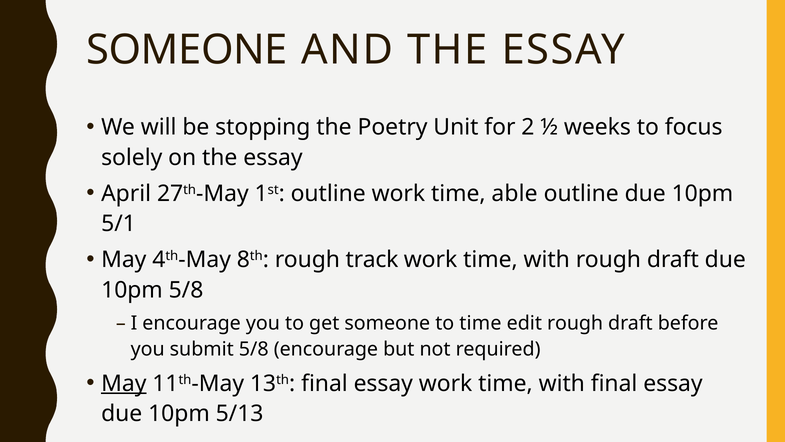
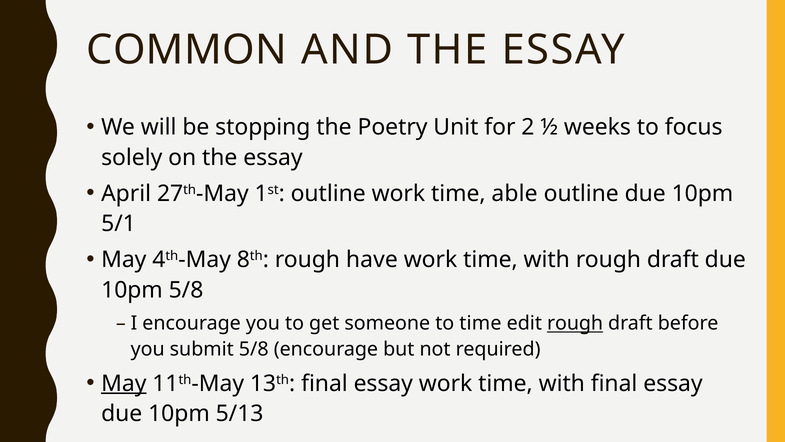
SOMEONE: SOMEONE -> COMMON (187, 50)
track: track -> have (372, 260)
rough underline: none -> present (575, 323)
